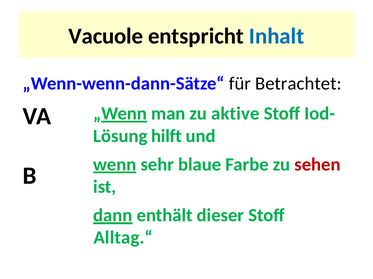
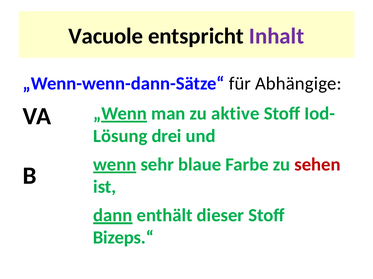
Inhalt colour: blue -> purple (277, 36)
Betrachtet: Betrachtet -> Abhängige (298, 84)
hilft: hilft -> drei (167, 136)
Alltag.“: Alltag.“ -> Bizeps.“ (123, 238)
